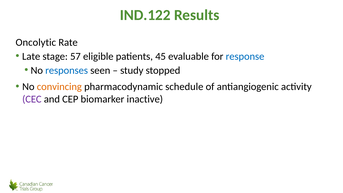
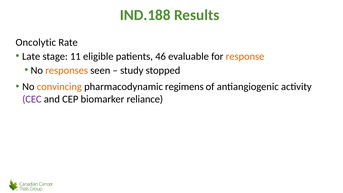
IND.122: IND.122 -> IND.188 (145, 15)
57: 57 -> 11 (75, 56)
45: 45 -> 46 (161, 56)
response colour: blue -> orange (245, 56)
responses colour: blue -> orange (67, 70)
schedule: schedule -> regimens (184, 87)
inactive: inactive -> reliance (145, 99)
